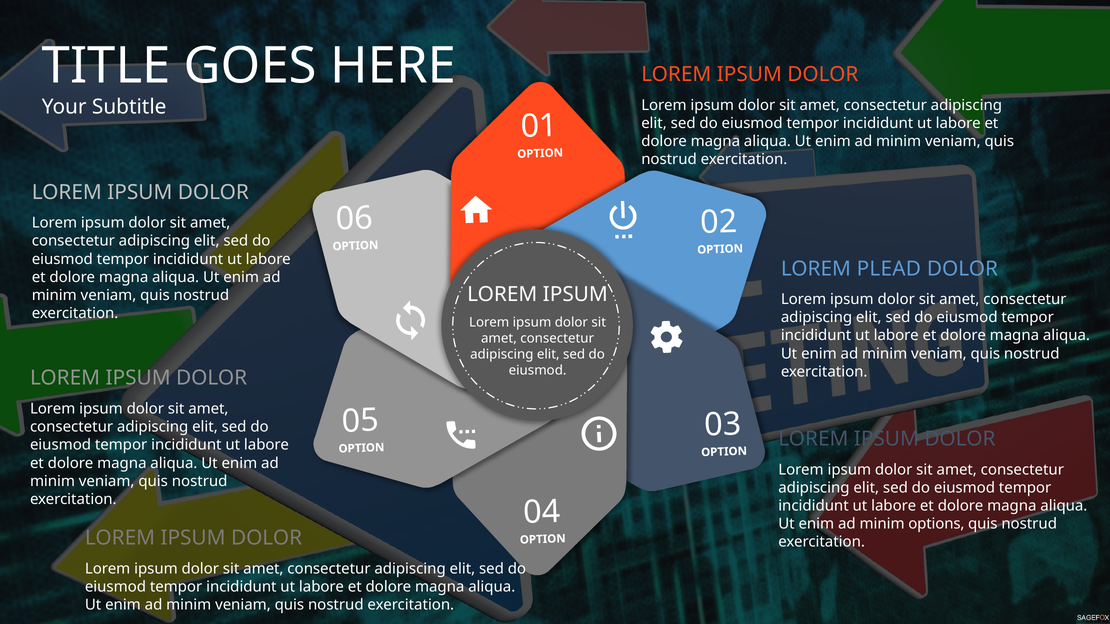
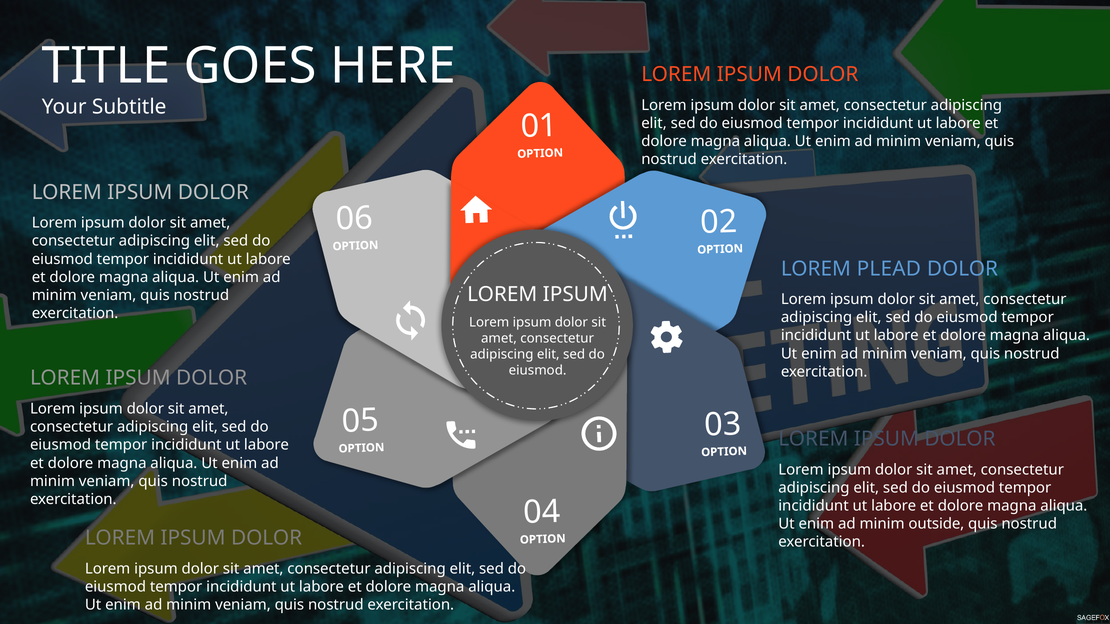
options: options -> outside (936, 524)
